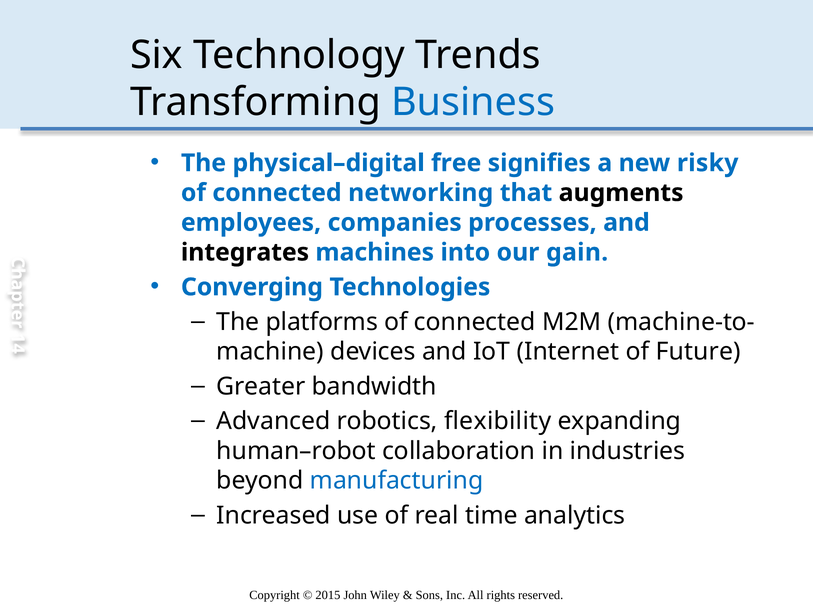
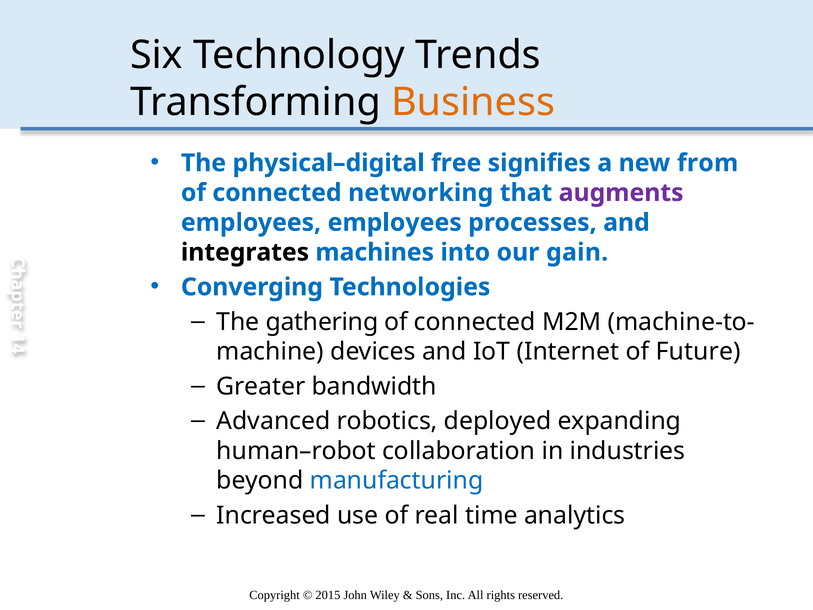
Business colour: blue -> orange (473, 102)
risky: risky -> from (708, 163)
augments colour: black -> purple (621, 193)
employees companies: companies -> employees (395, 222)
platforms: platforms -> gathering (322, 322)
flexibility: flexibility -> deployed (498, 421)
